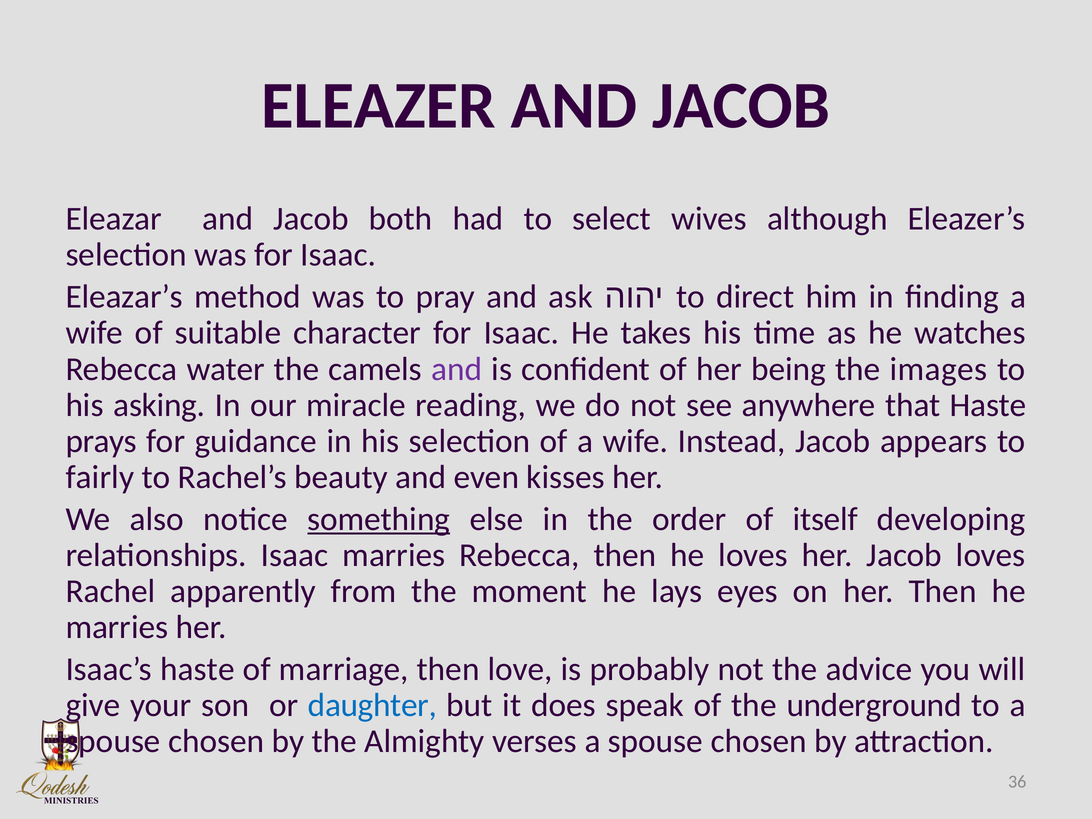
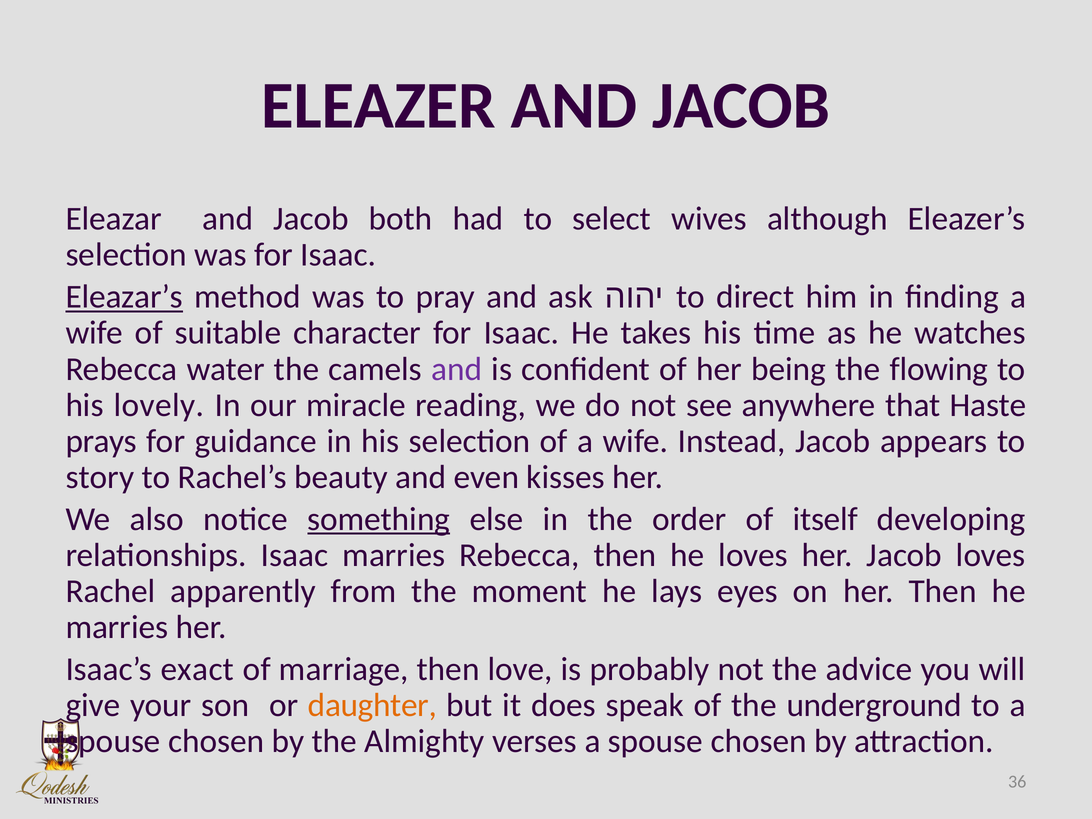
Eleazar’s underline: none -> present (124, 297)
images: images -> flowing (939, 369)
asking: asking -> lovely (159, 405)
fairly: fairly -> story (100, 477)
Isaac’s haste: haste -> exact (197, 669)
daughter colour: blue -> orange (372, 705)
